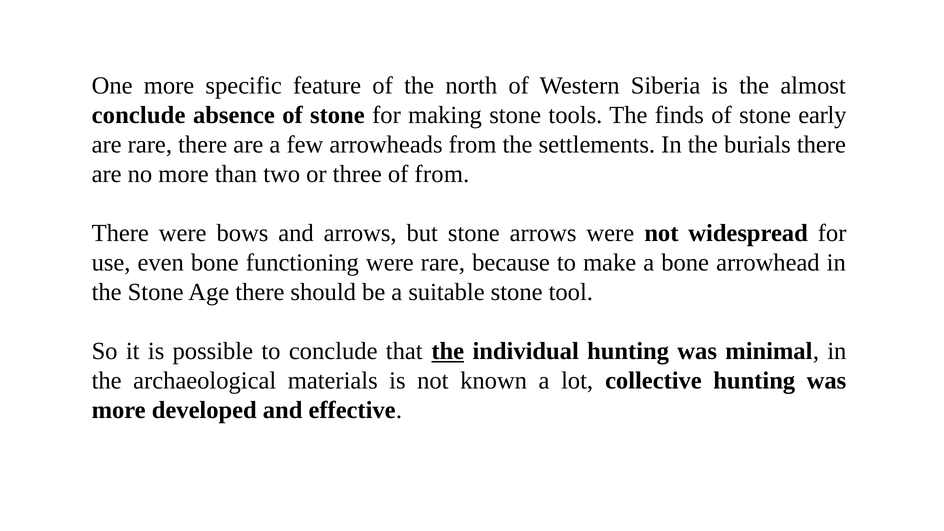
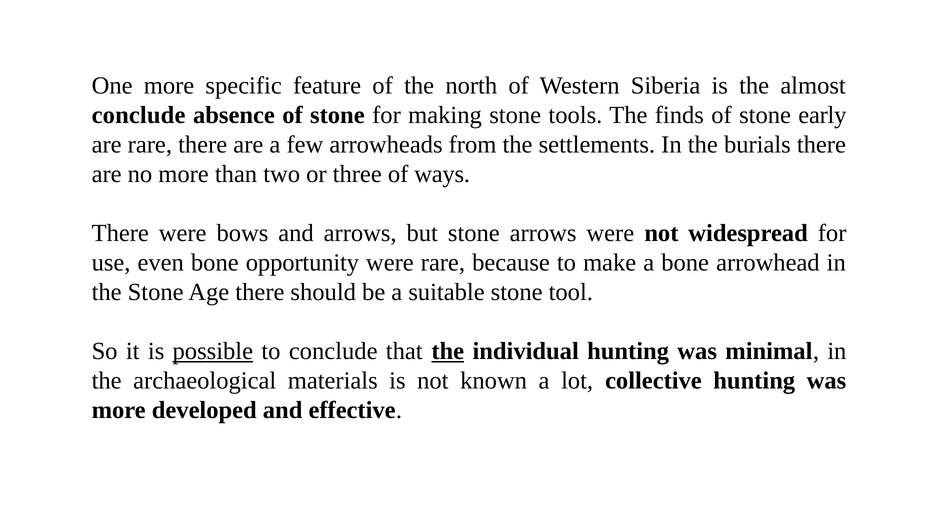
of from: from -> ways (442, 174)
functioning: functioning -> opportunity (302, 263)
possible underline: none -> present (213, 351)
